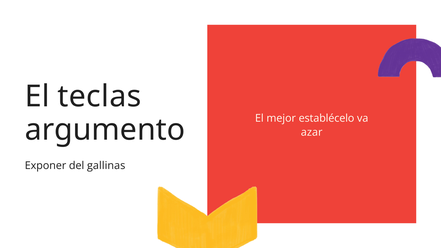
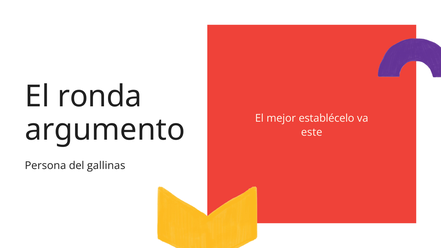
teclas: teclas -> ronda (100, 96)
azar: azar -> este (312, 132)
Exponer: Exponer -> Persona (45, 166)
